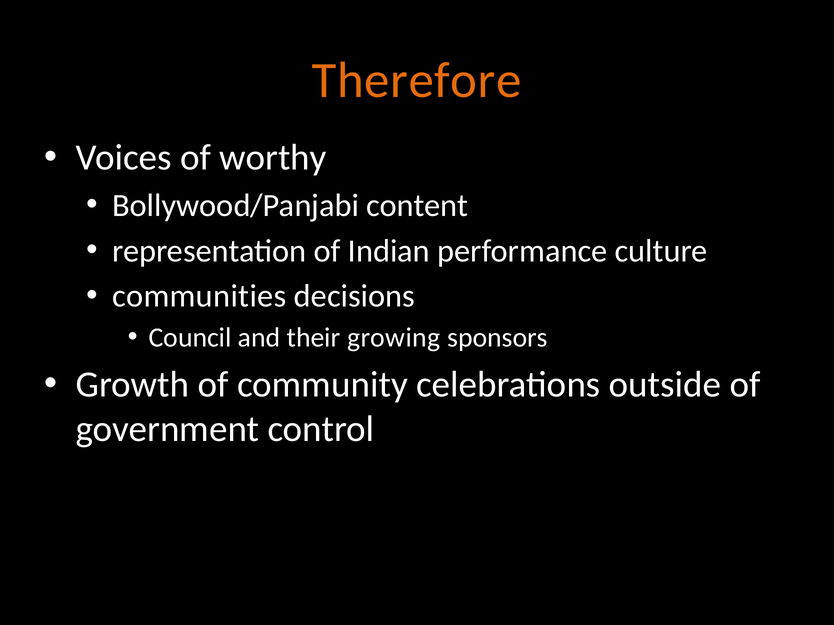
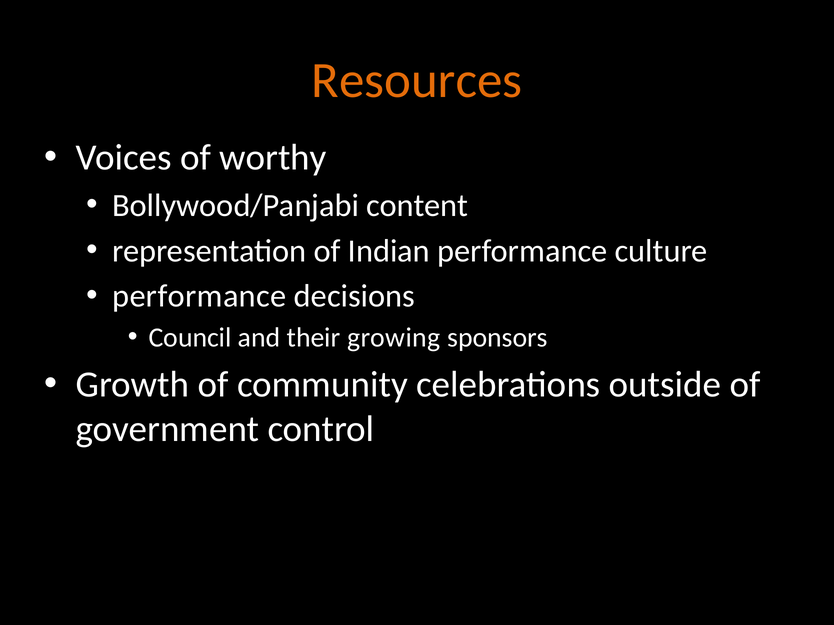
Therefore: Therefore -> Resources (417, 81)
communities: communities -> performance (199, 296)
